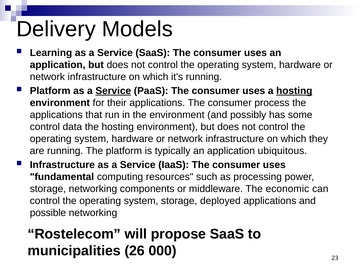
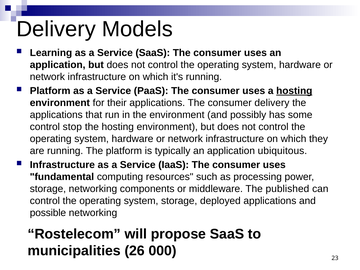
Service underline: present -> none (113, 91)
consumer process: process -> delivery (272, 103)
data: data -> stop (72, 127)
economic: economic -> published (287, 189)
